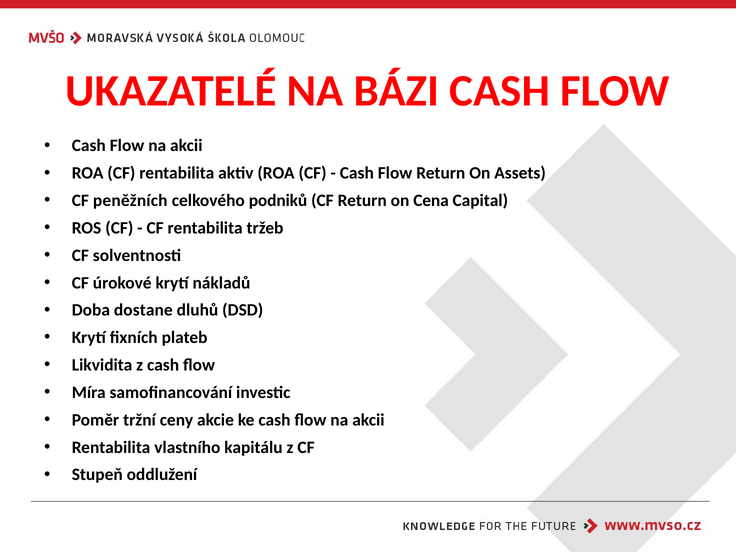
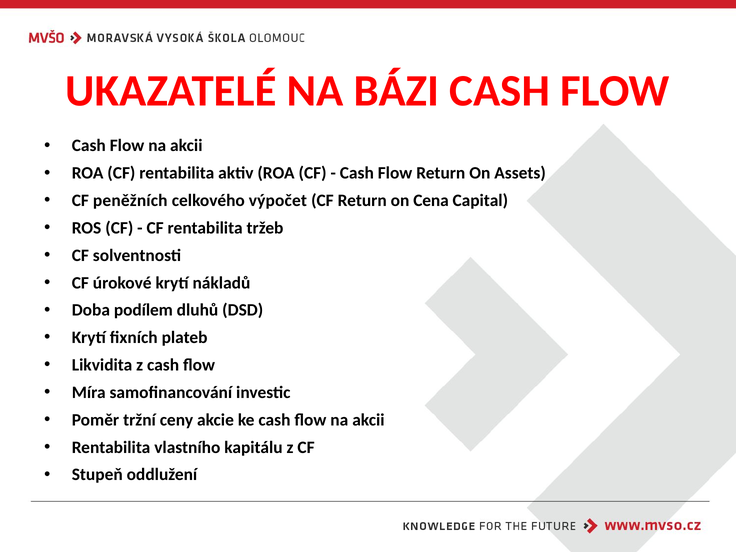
podniků: podniků -> výpočet (278, 201)
dostane: dostane -> podílem (143, 310)
